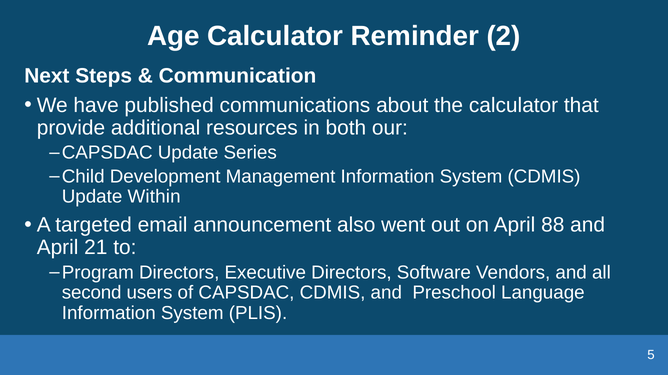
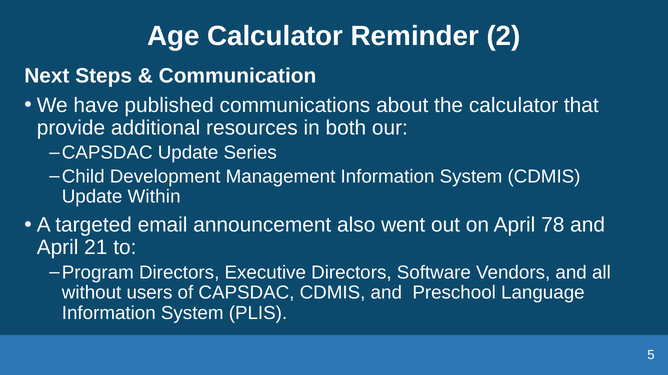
88: 88 -> 78 (553, 225)
second: second -> without (92, 293)
